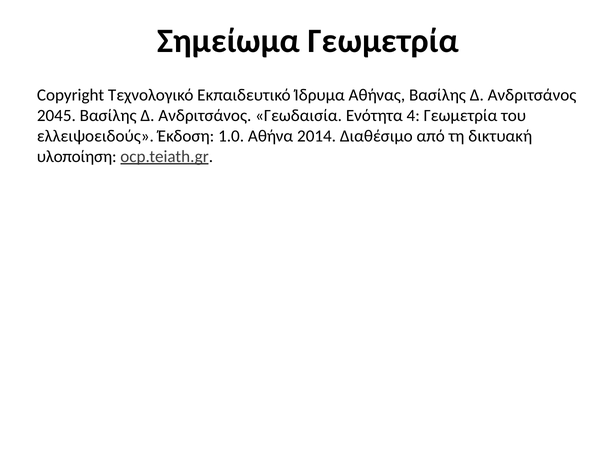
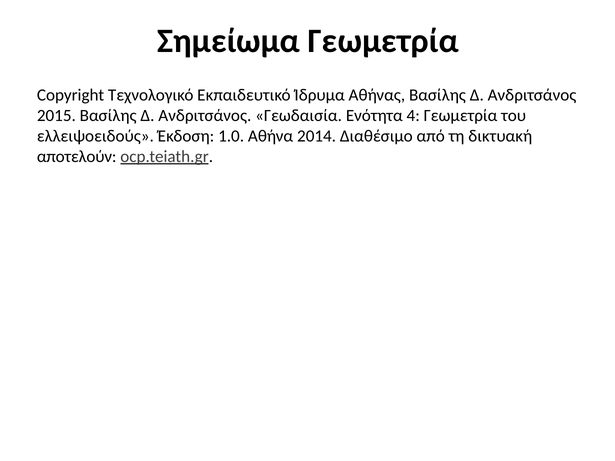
2045: 2045 -> 2015 (56, 116)
υλοποίηση: υλοποίηση -> αποτελούν (77, 157)
